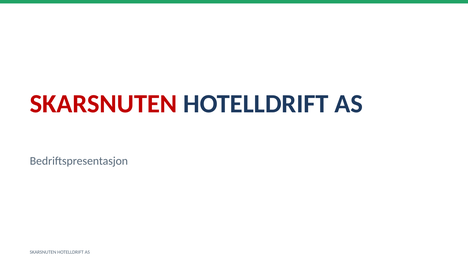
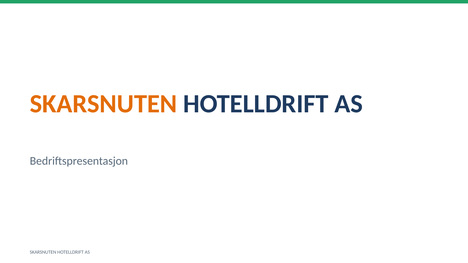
SKARSNUTEN colour: red -> orange (103, 104)
